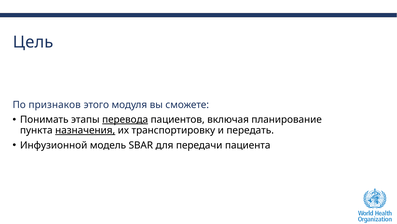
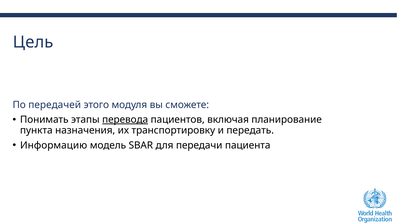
признаков: признаков -> передачей (55, 104)
назначения underline: present -> none (85, 130)
Инфузионной: Инфузионной -> Информацию (54, 145)
